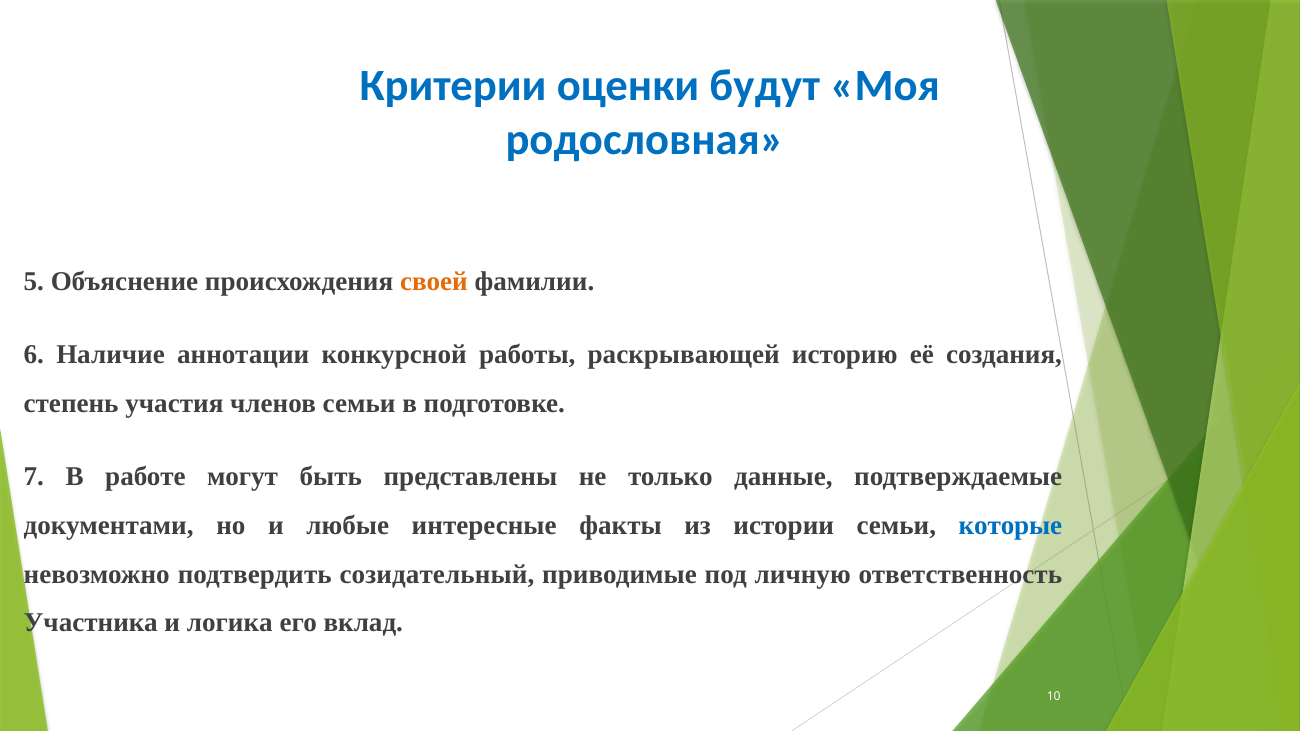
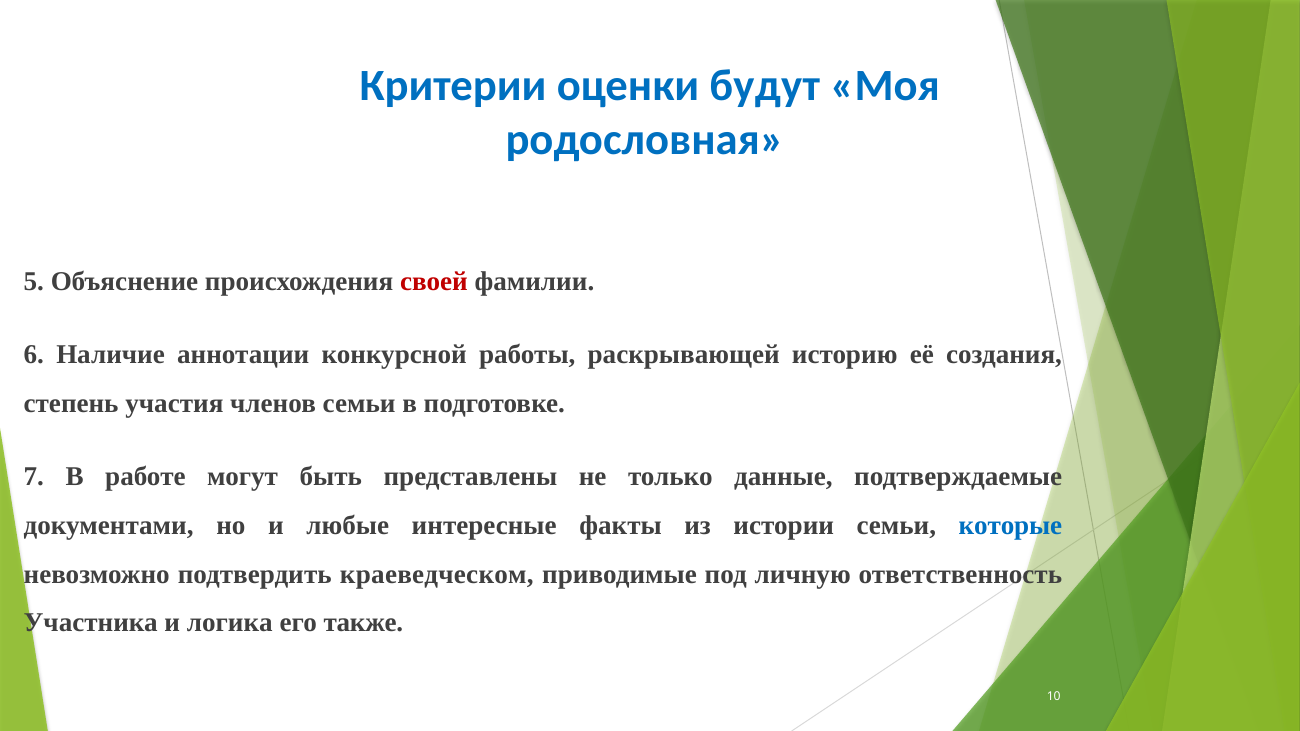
своей colour: orange -> red (434, 282)
созидательный: созидательный -> краеведческом (437, 575)
вклад: вклад -> также (363, 623)
